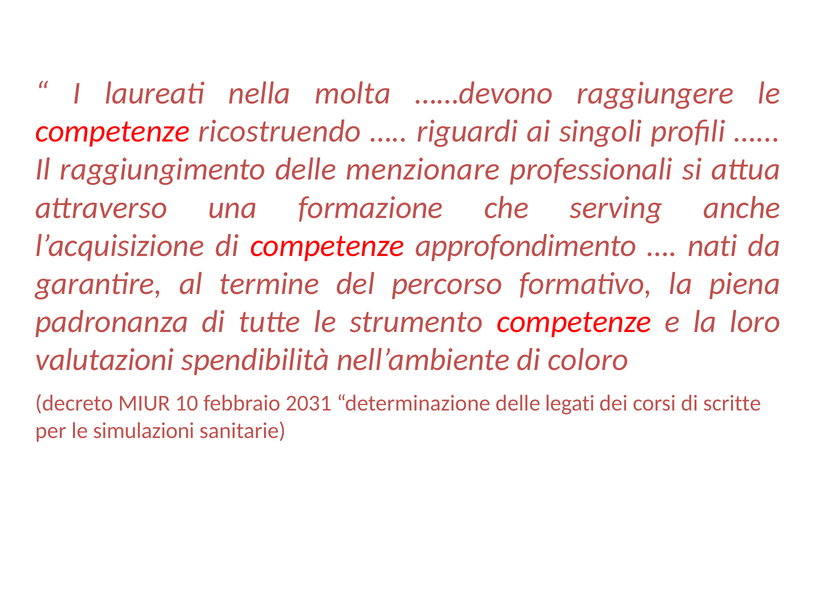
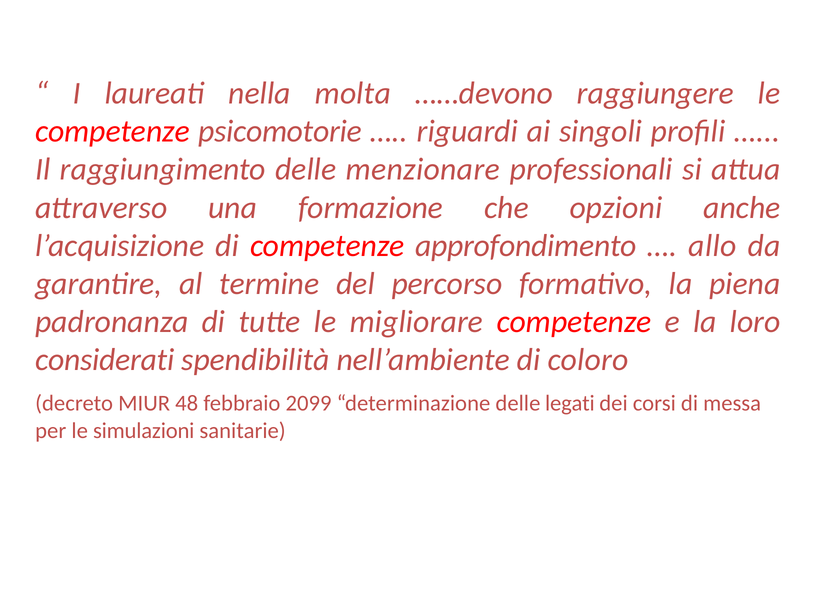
ricostruendo: ricostruendo -> psicomotorie (280, 131)
serving: serving -> opzioni (616, 208)
nati: nati -> allo (712, 246)
strumento: strumento -> migliorare (416, 322)
valutazioni: valutazioni -> considerati (105, 360)
10: 10 -> 48 (187, 403)
2031: 2031 -> 2099 (309, 403)
scritte: scritte -> messa (732, 403)
